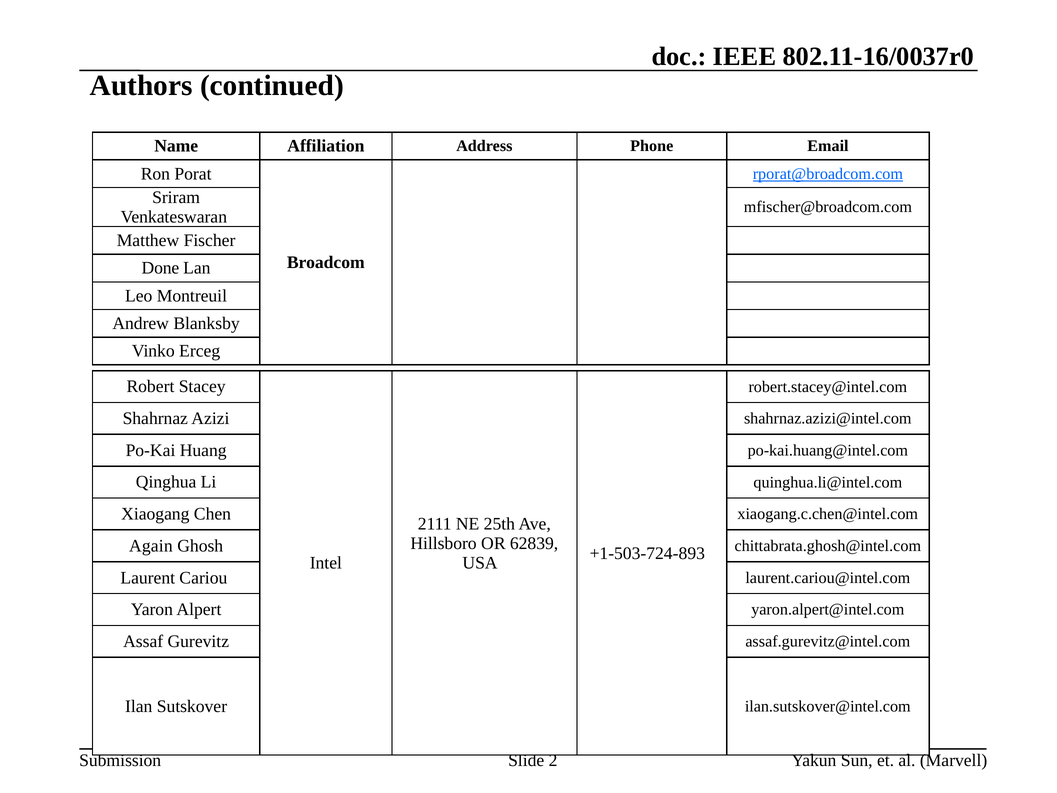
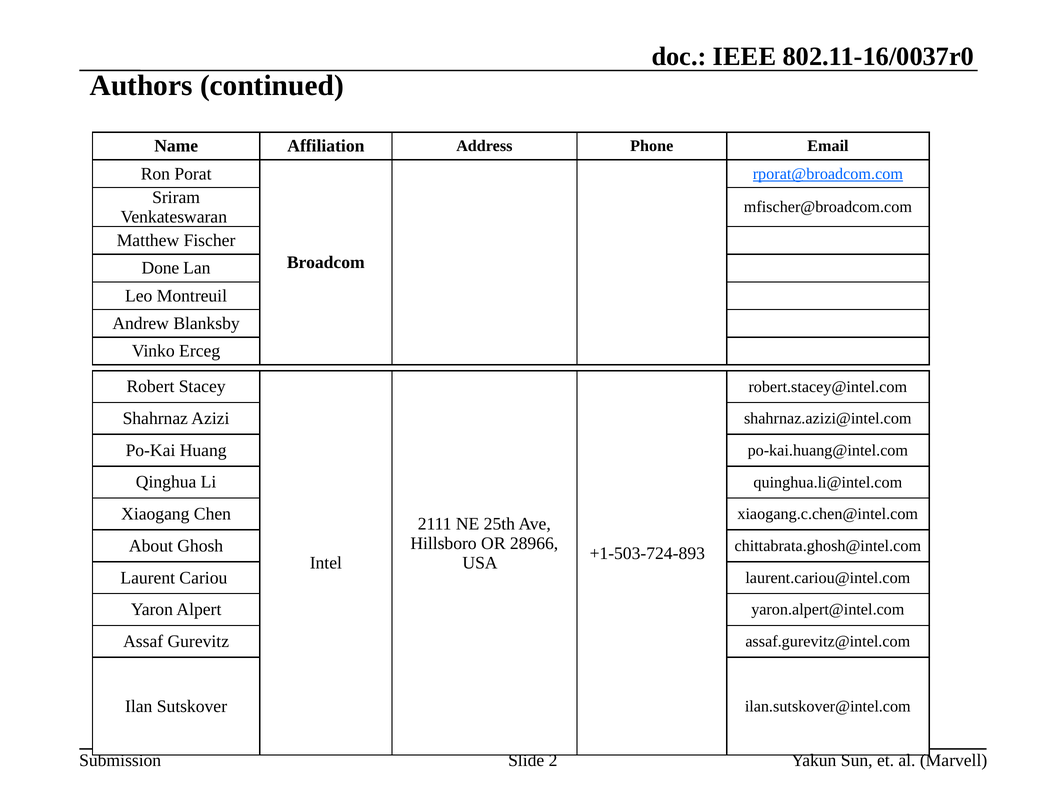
62839: 62839 -> 28966 (534, 543)
Again: Again -> About (151, 546)
